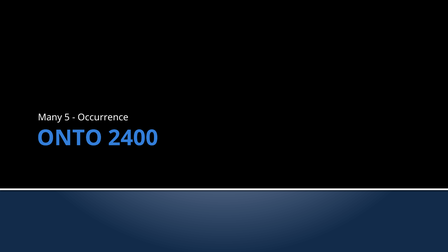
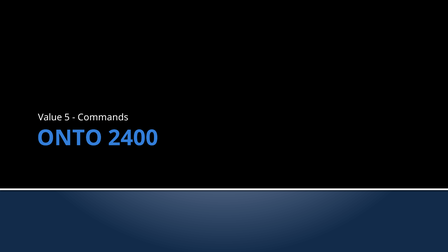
Many: Many -> Value (50, 117)
Occurrence: Occurrence -> Commands (103, 117)
